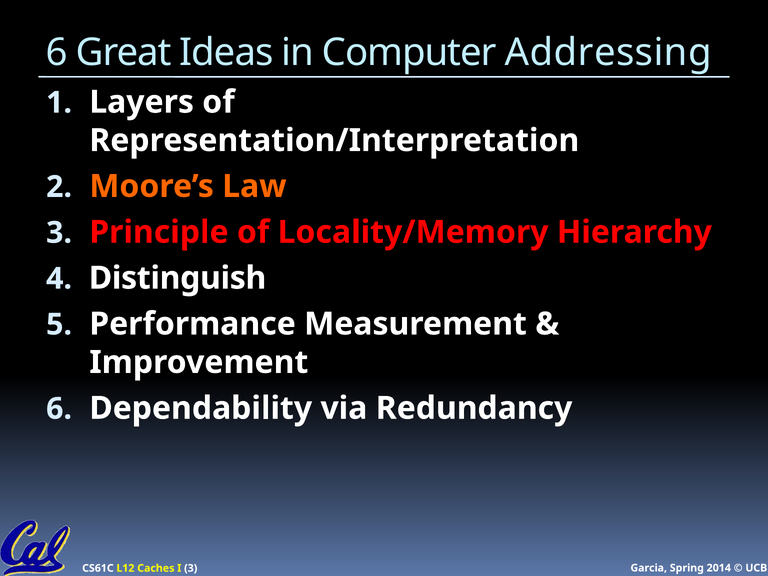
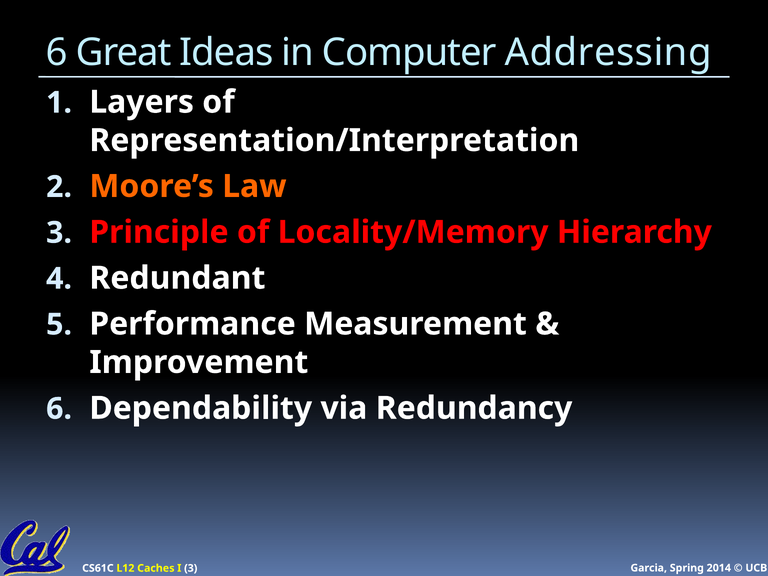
Distinguish: Distinguish -> Redundant (177, 278)
